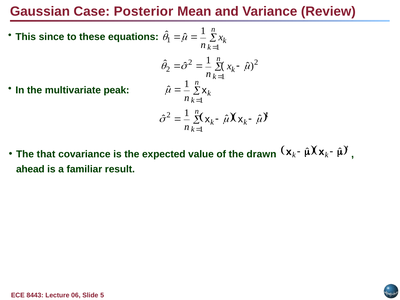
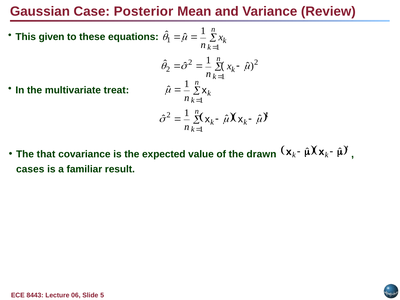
since: since -> given (52, 37)
peak: peak -> treat (116, 90)
ahead: ahead -> cases (30, 169)
